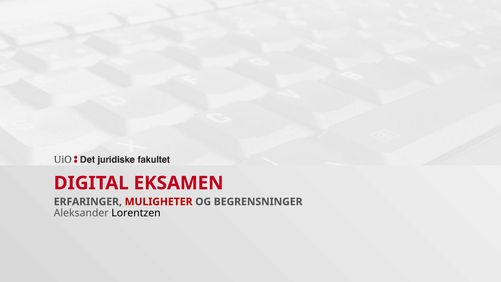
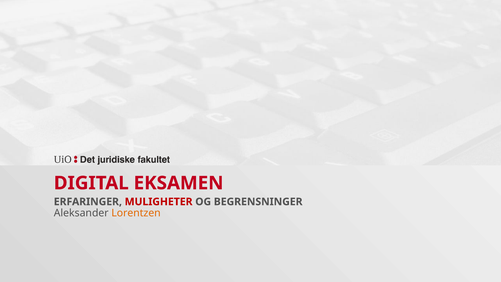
Lorentzen colour: black -> orange (136, 213)
